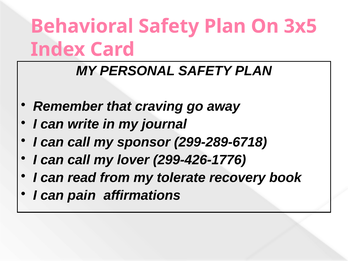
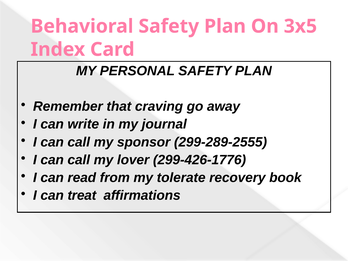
299-289-6718: 299-289-6718 -> 299-289-2555 (221, 142)
pain: pain -> treat (82, 195)
